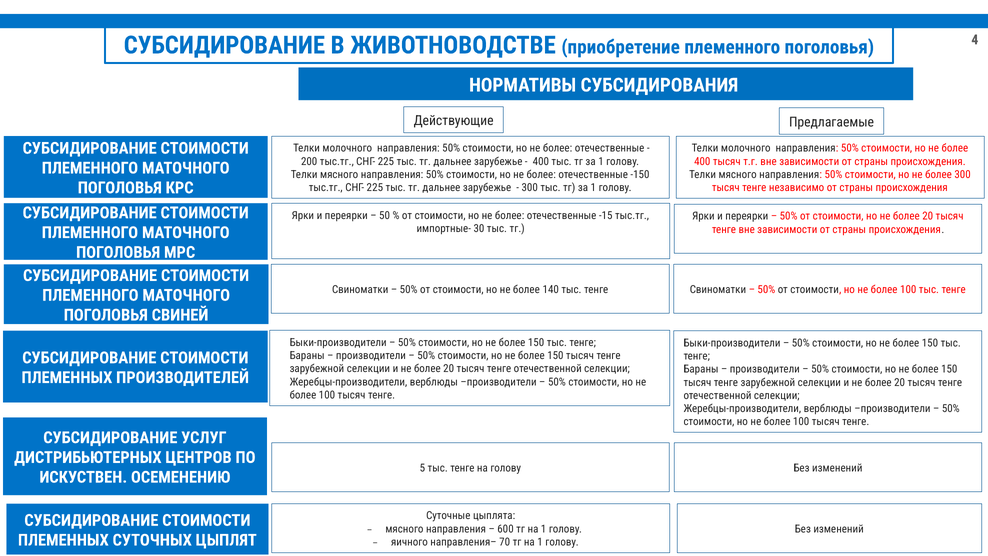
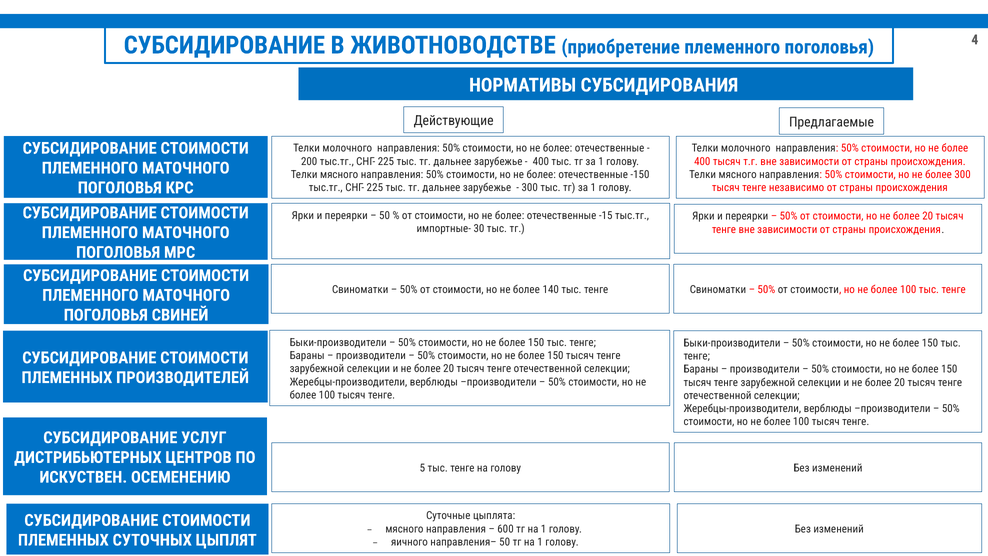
направления– 70: 70 -> 50 (505, 542)
